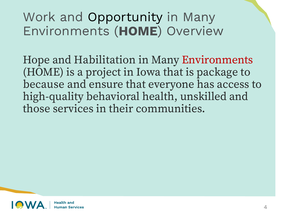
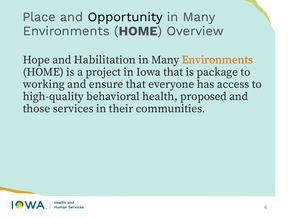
Work: Work -> Place (39, 17)
Environments colour: red -> orange (217, 60)
because: because -> working (44, 84)
unskilled: unskilled -> proposed (203, 96)
